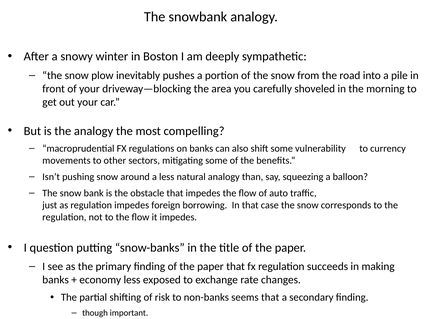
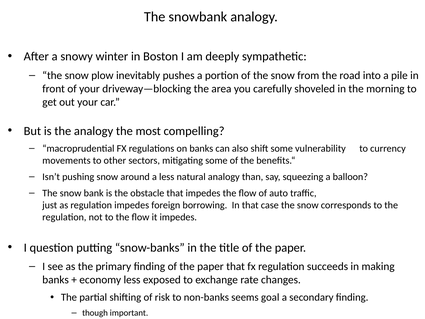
seems that: that -> goal (270, 297)
